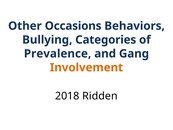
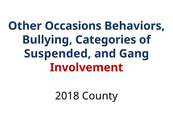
Prevalence: Prevalence -> Suspended (58, 54)
Involvement colour: orange -> red (86, 67)
Ridden: Ridden -> County (100, 96)
